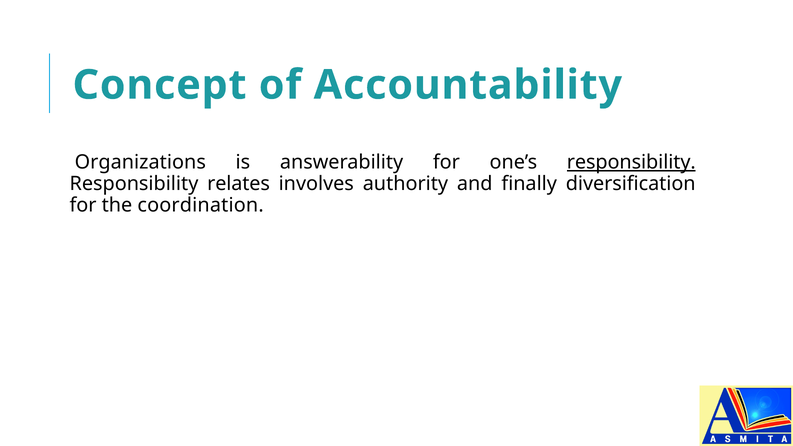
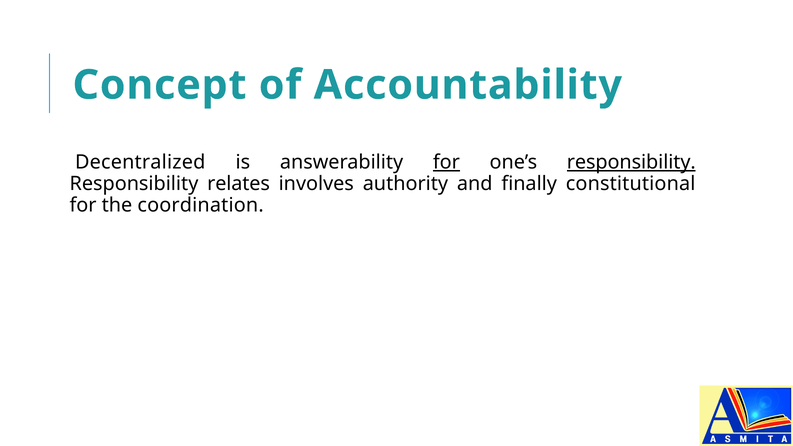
Organizations: Organizations -> Decentralized (140, 162)
for underline: none -> present (446, 162)
diversification: diversification -> constitutional (631, 184)
